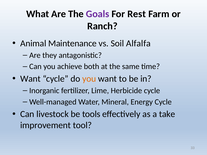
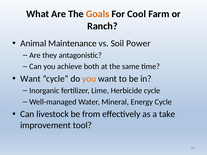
Goals colour: purple -> orange (98, 14)
Rest: Rest -> Cool (137, 14)
Alfalfa: Alfalfa -> Power (138, 43)
tools: tools -> from (91, 114)
